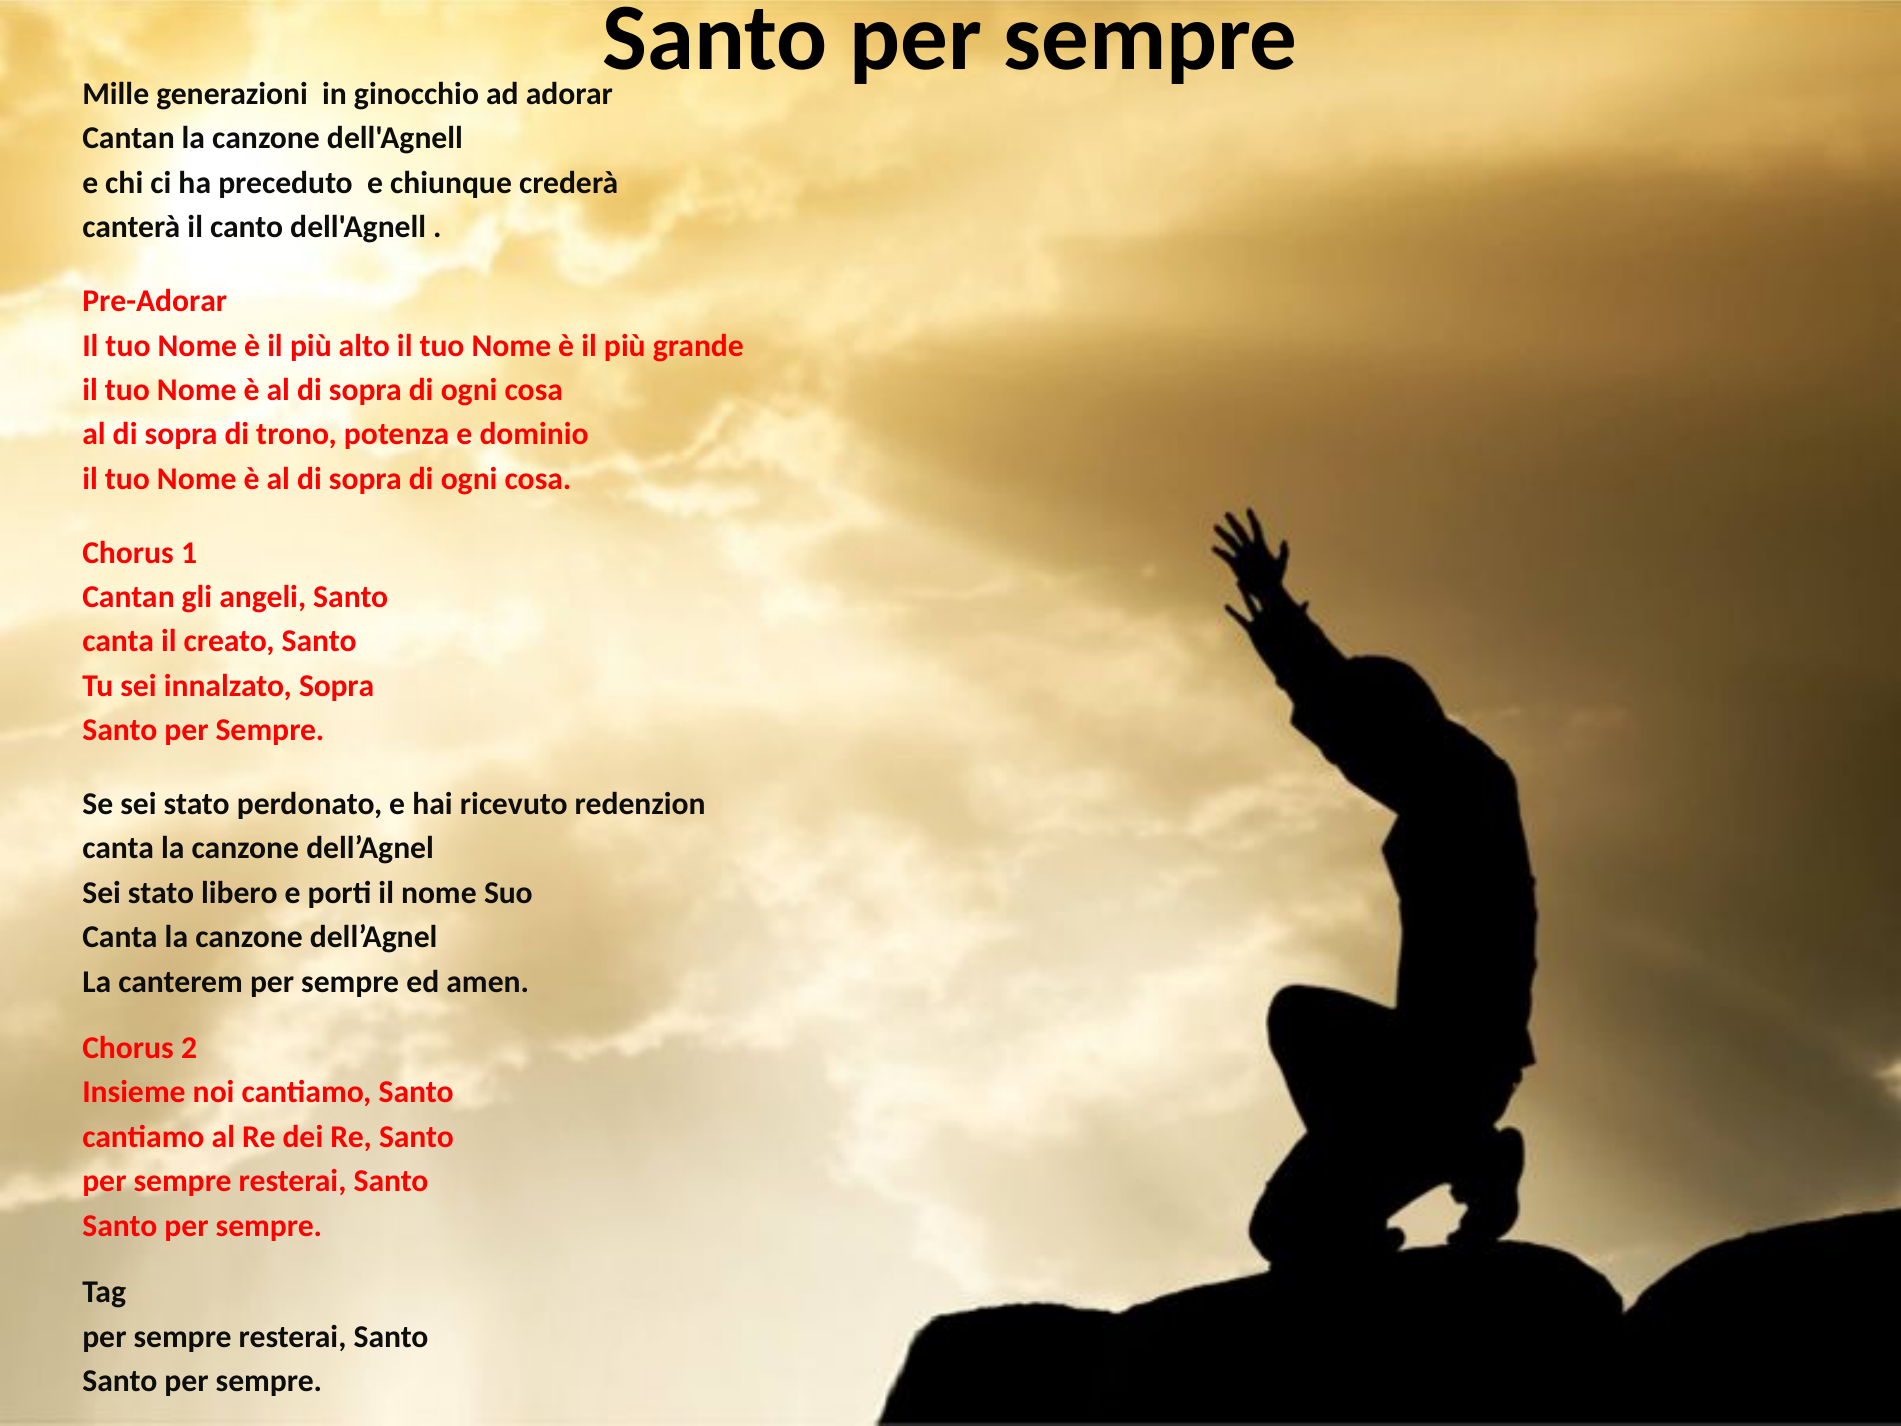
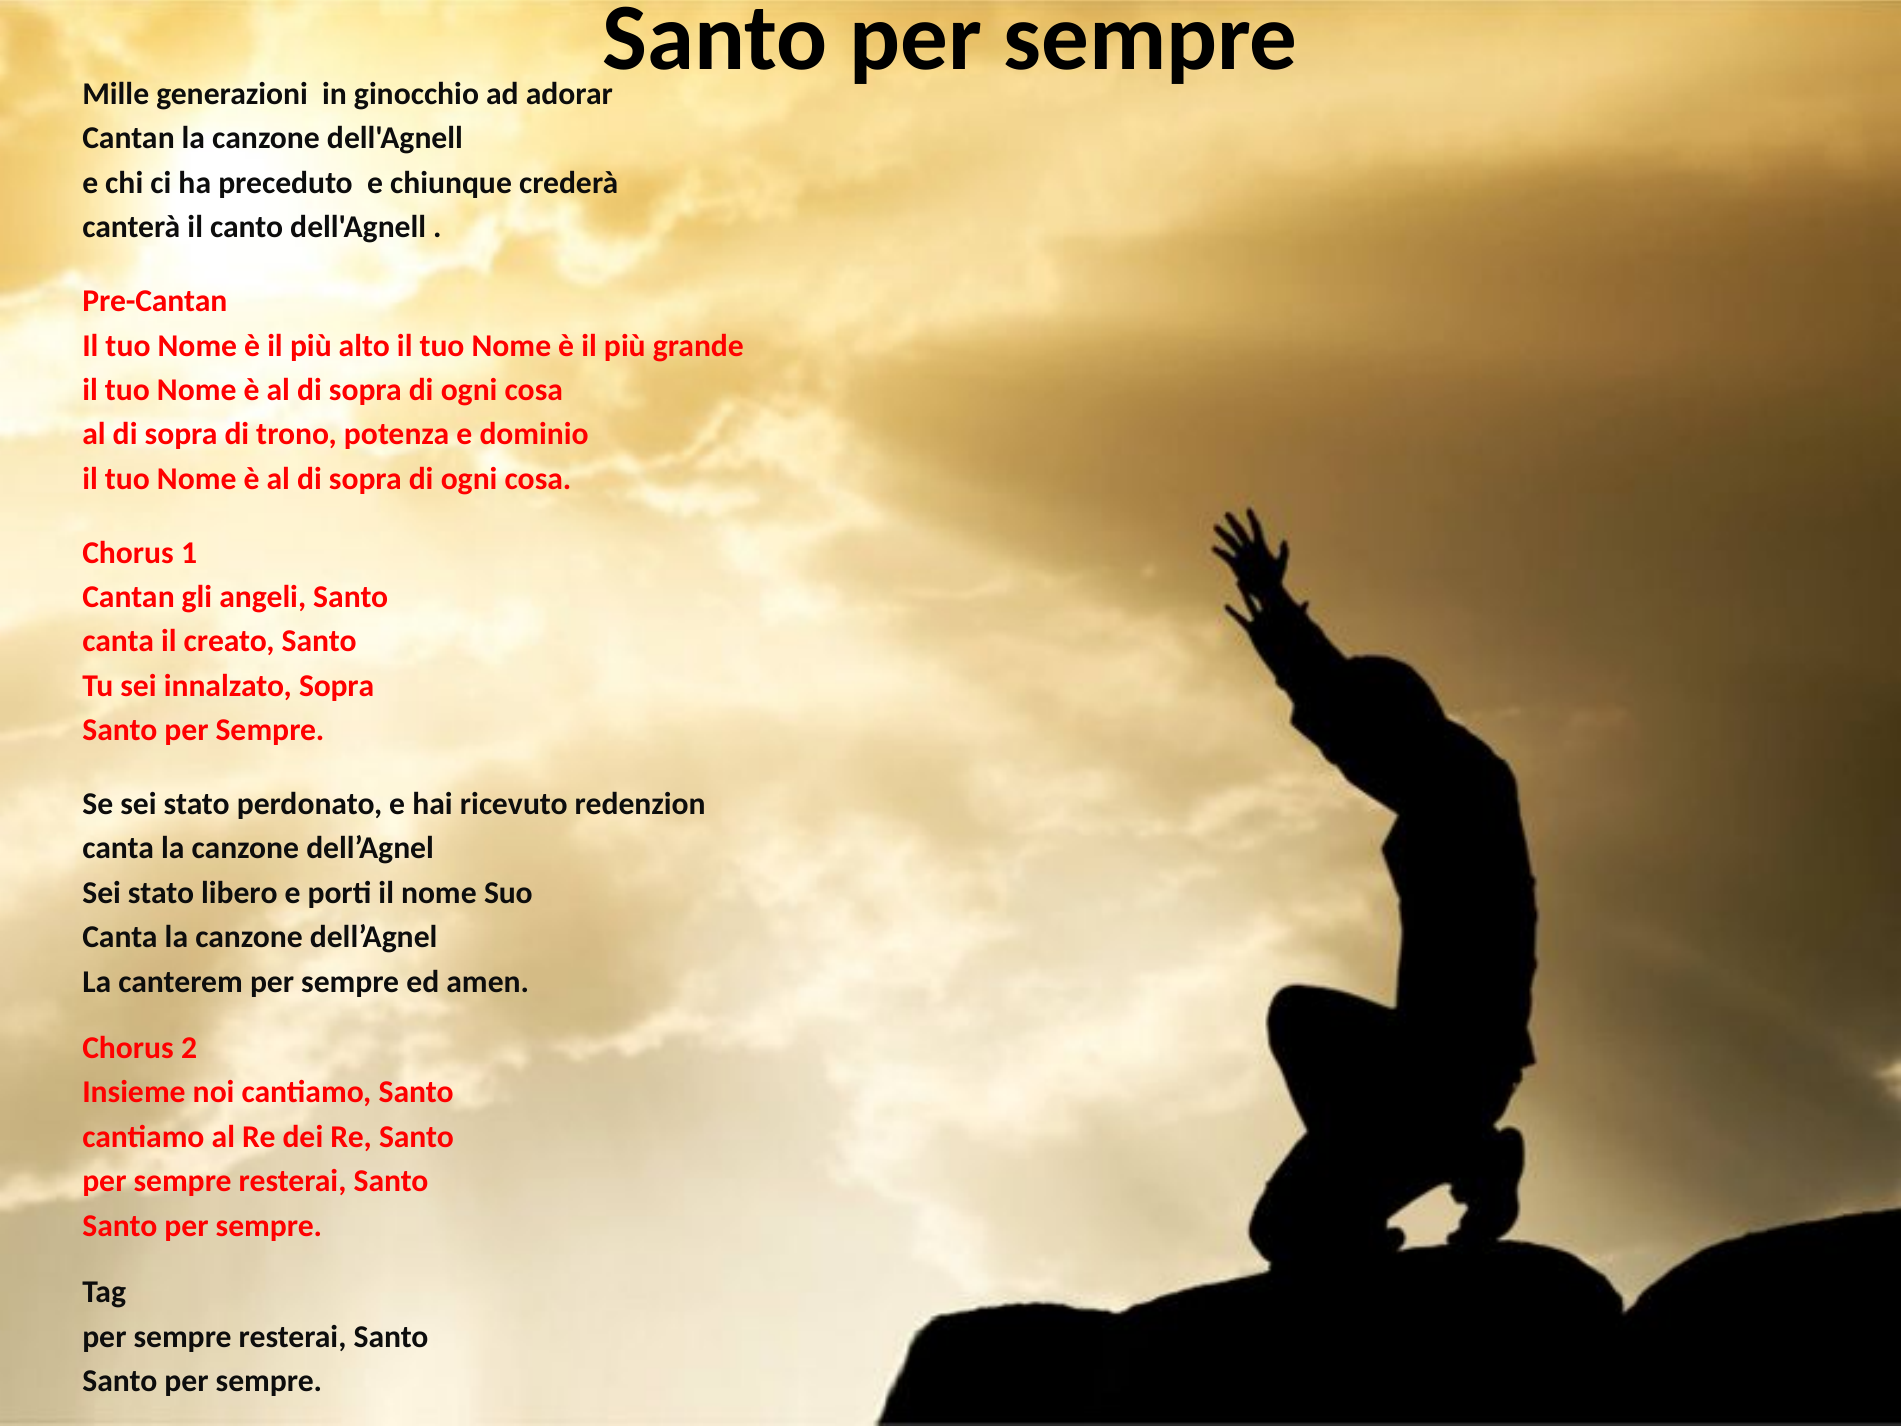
Pre-Adorar: Pre-Adorar -> Pre-Cantan (155, 301)
